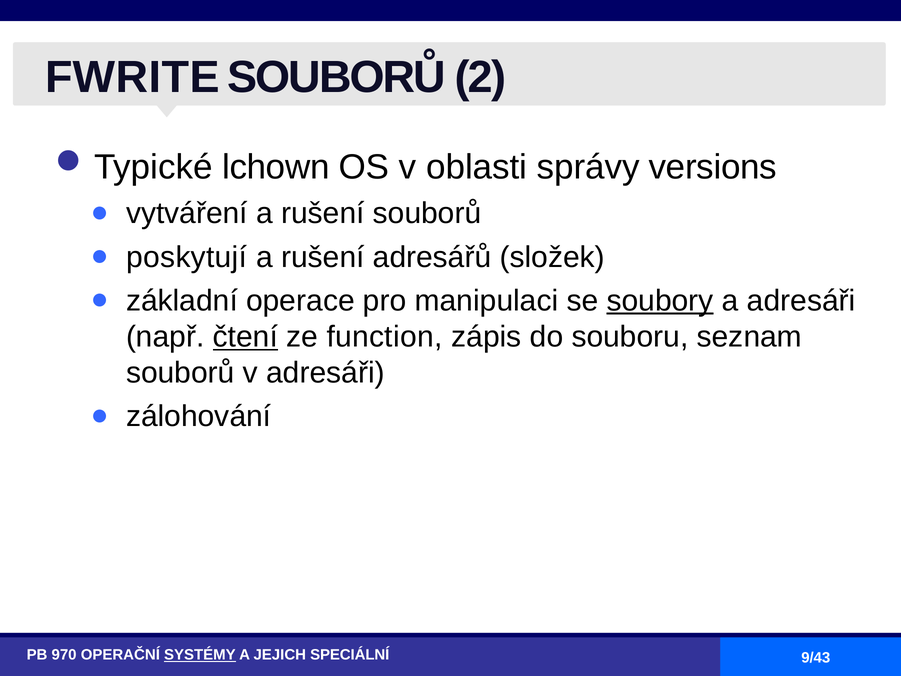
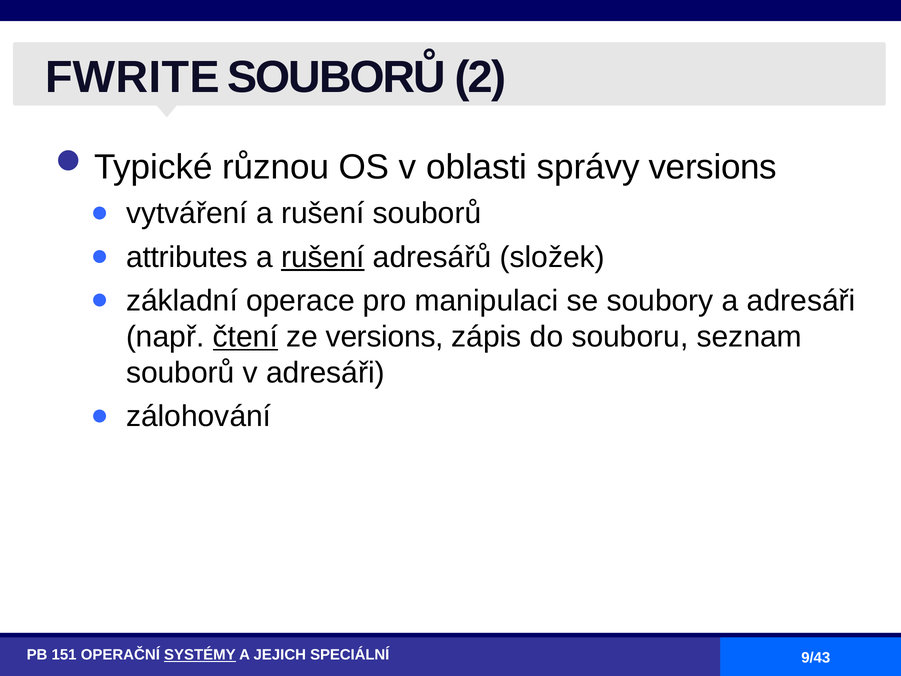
lchown: lchown -> různou (276, 167)
poskytují: poskytují -> attributes (187, 257)
rušení underline: none -> present (323, 257)
soubory underline: present -> none (660, 301)
ze function: function -> versions (385, 337)
970: 970 -> 151 (64, 655)
